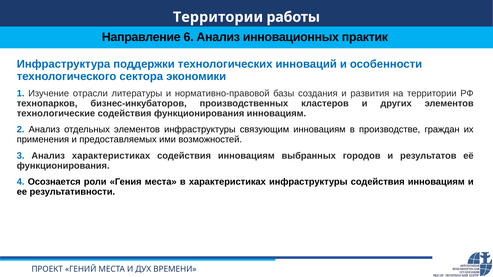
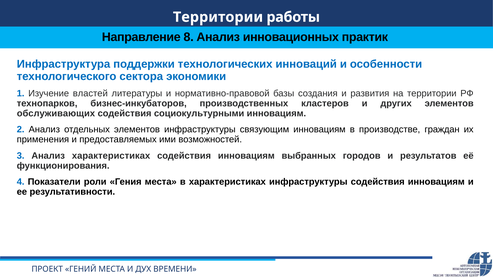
6: 6 -> 8 (189, 37)
отрасли: отрасли -> властей (90, 94)
технологические: технологические -> обслуживающих (56, 114)
содействия функционирования: функционирования -> социокультурными (199, 114)
Осознается: Осознается -> Показатели (54, 182)
